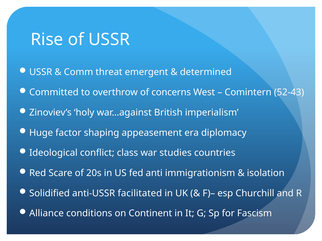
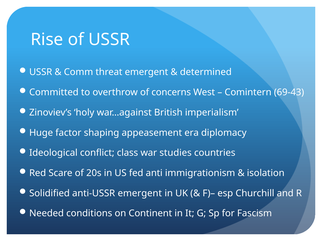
52-43: 52-43 -> 69-43 (289, 93)
anti-USSR facilitated: facilitated -> emergent (140, 194)
Alliance: Alliance -> Needed (47, 214)
